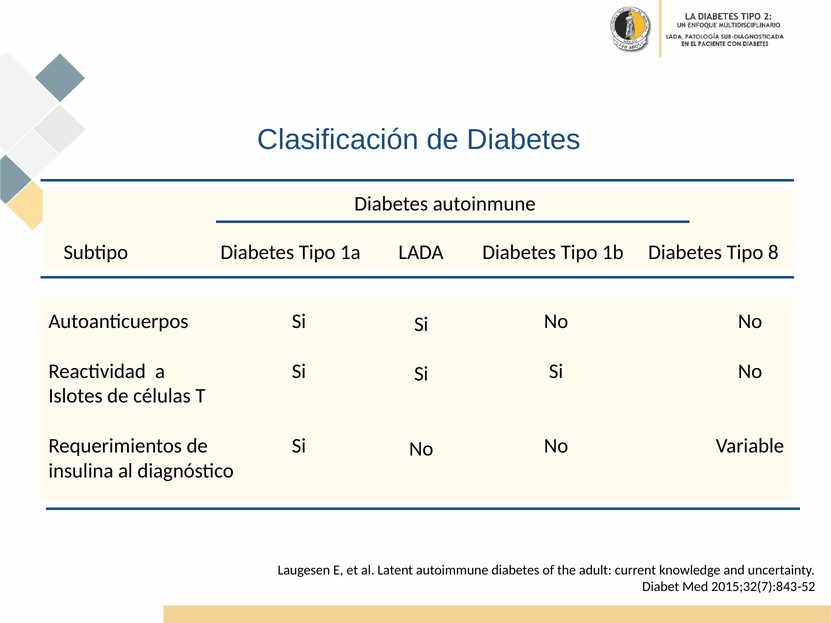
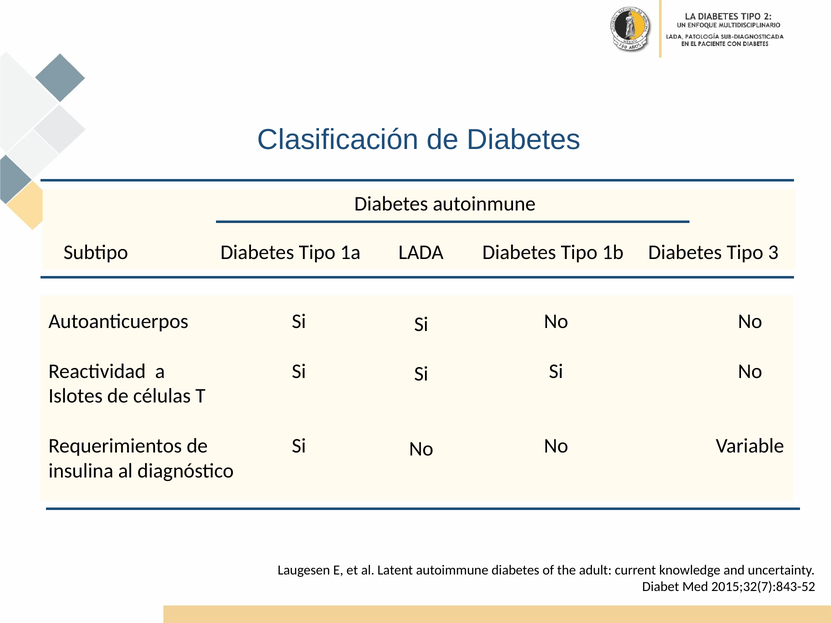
8: 8 -> 3 (773, 252)
